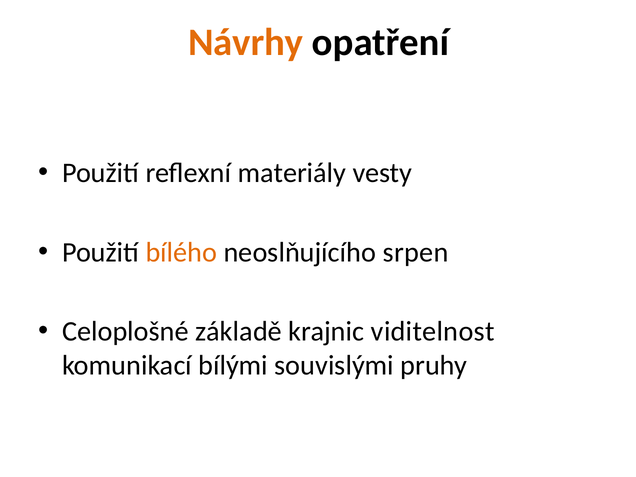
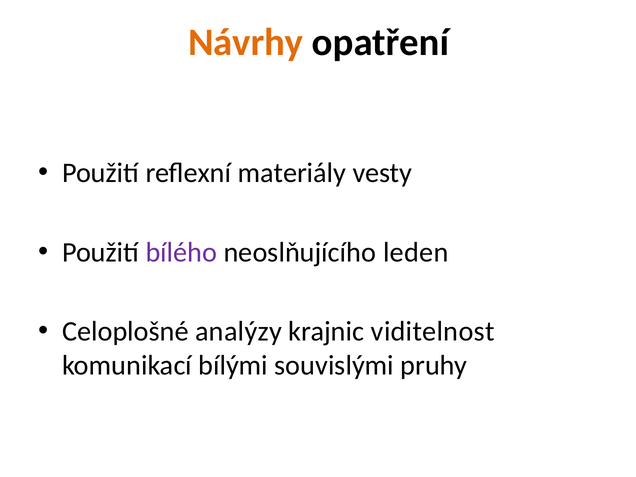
bílého colour: orange -> purple (181, 252)
srpen: srpen -> leden (416, 252)
základě: základě -> analýzy (238, 331)
